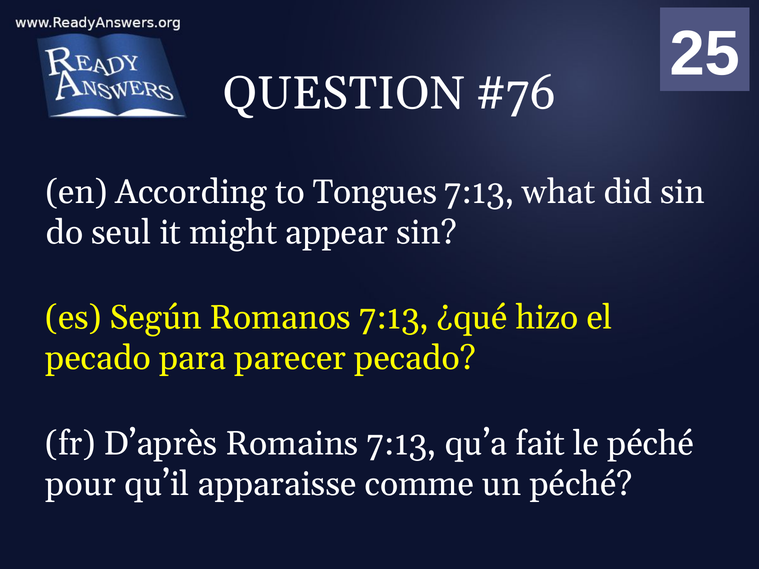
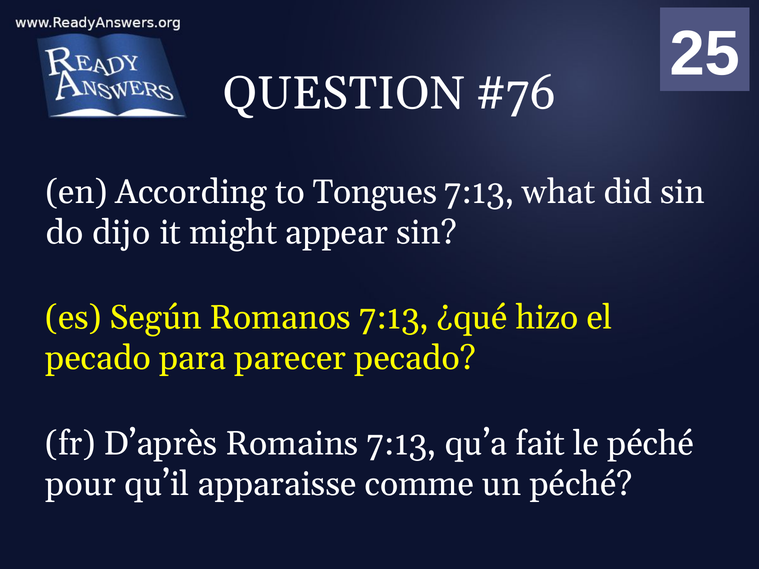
seul: seul -> dijo (121, 232)
